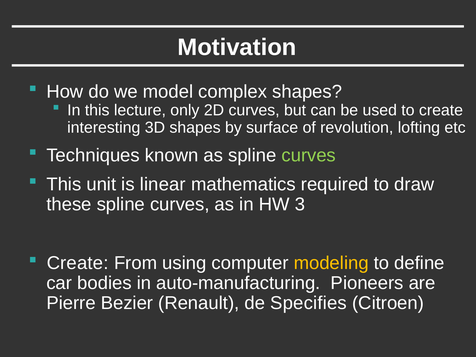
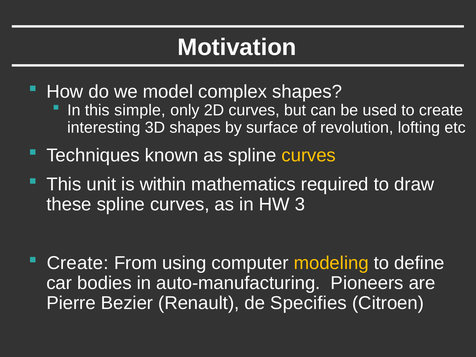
lecture: lecture -> simple (140, 110)
curves colour: light green -> yellow (309, 155)
linear: linear -> within (163, 185)
